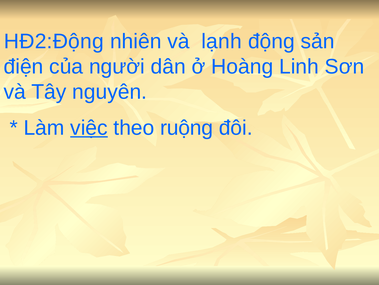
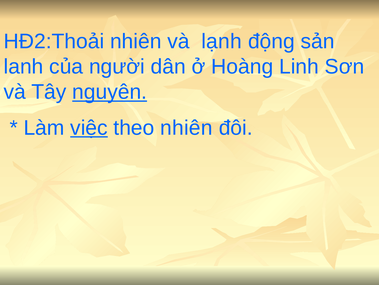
HĐ2:Động: HĐ2:Động -> HĐ2:Thoải (54, 41)
điện: điện -> lanh (24, 66)
nguyên underline: none -> present (110, 92)
theo ruộng: ruộng -> nhiên (186, 128)
